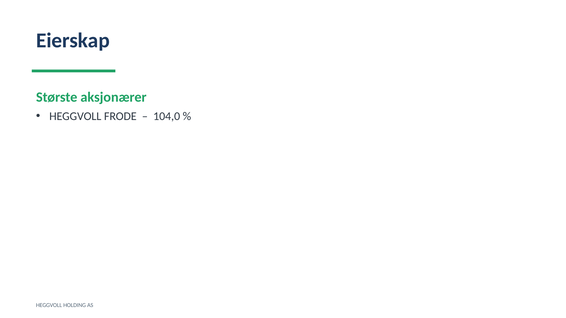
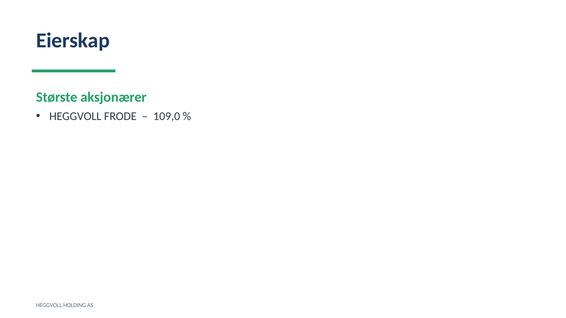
104,0: 104,0 -> 109,0 (167, 116)
